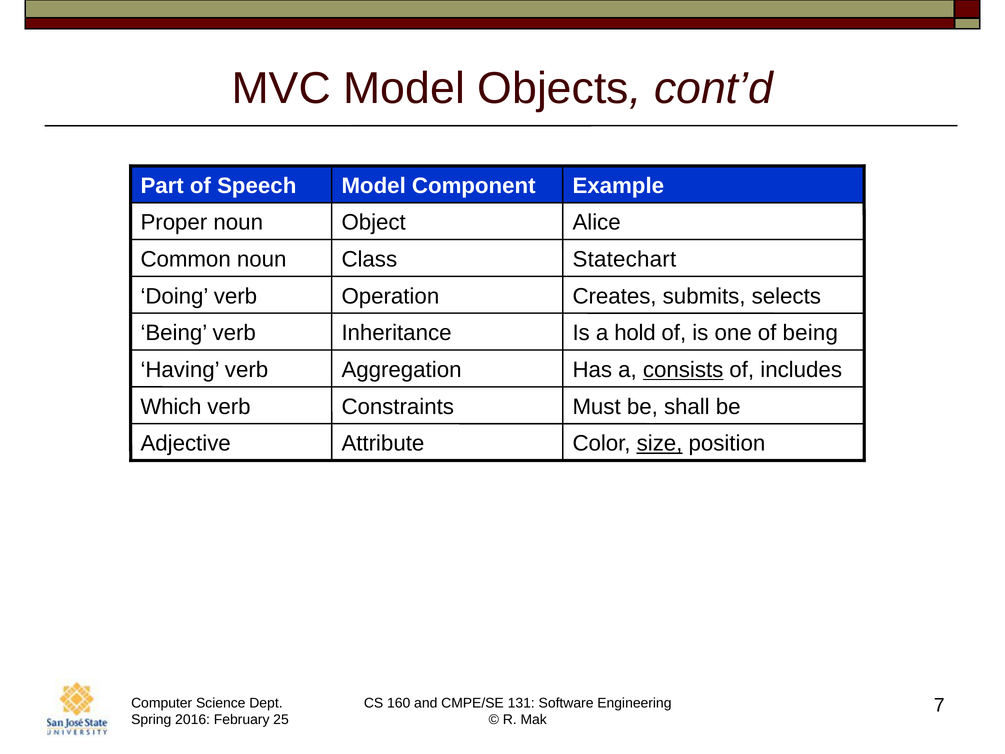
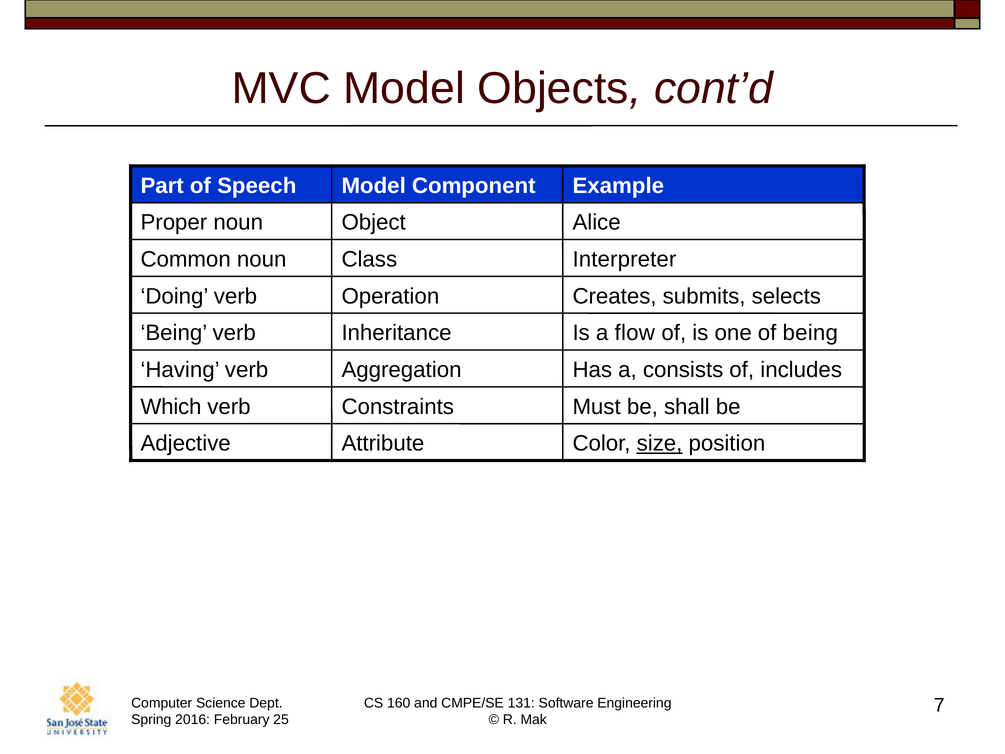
Statechart: Statechart -> Interpreter (624, 259)
hold: hold -> flow (635, 333)
consists underline: present -> none (683, 370)
